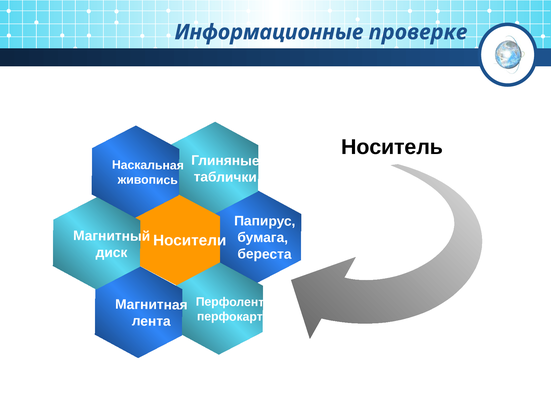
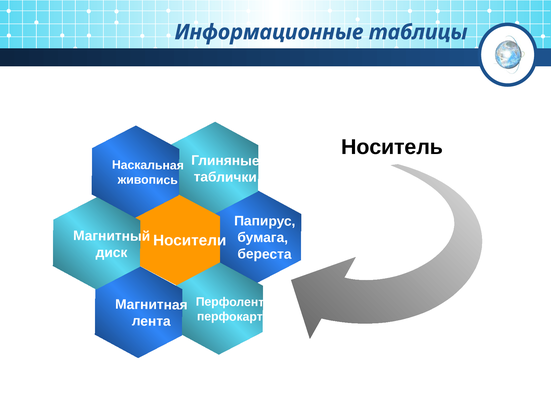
проверке: проверке -> таблицы (418, 32)
